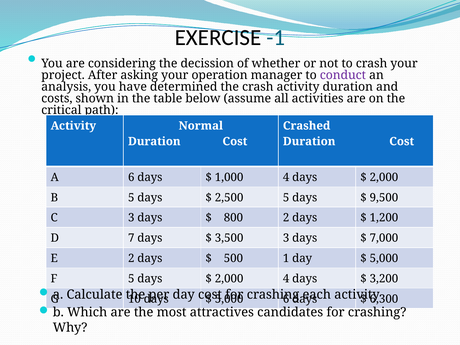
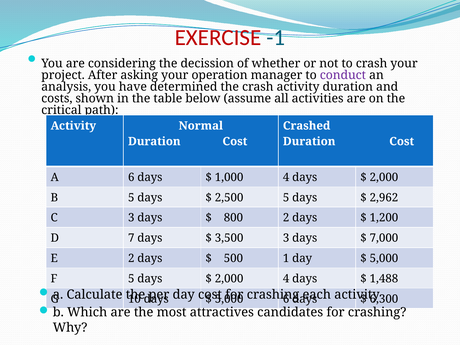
EXERCISE colour: black -> red (218, 38)
9,500: 9,500 -> 2,962 (384, 198)
3,200: 3,200 -> 1,488 (384, 279)
